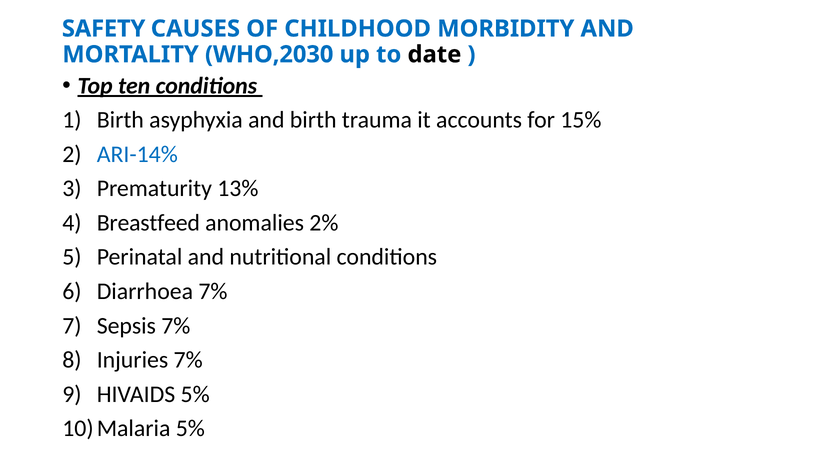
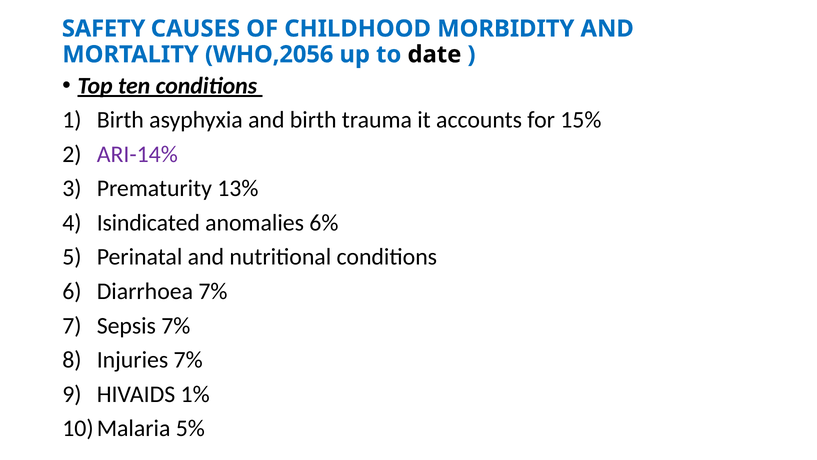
WHO,2030: WHO,2030 -> WHO,2056 (269, 54)
ARI-14% colour: blue -> purple (137, 154)
Breastfeed: Breastfeed -> Isindicated (148, 223)
2%: 2% -> 6% (324, 223)
HIVAIDS 5%: 5% -> 1% (195, 394)
